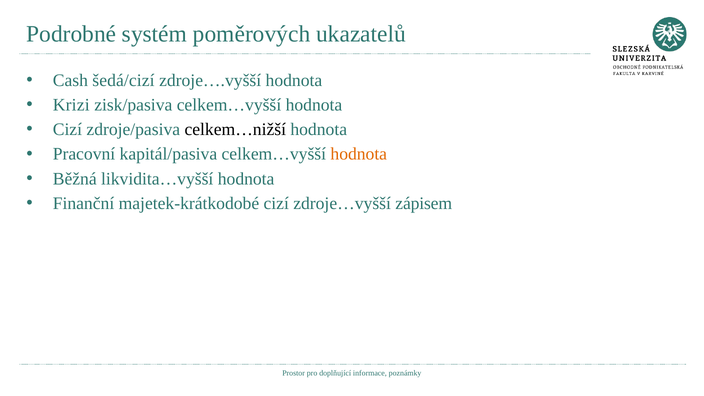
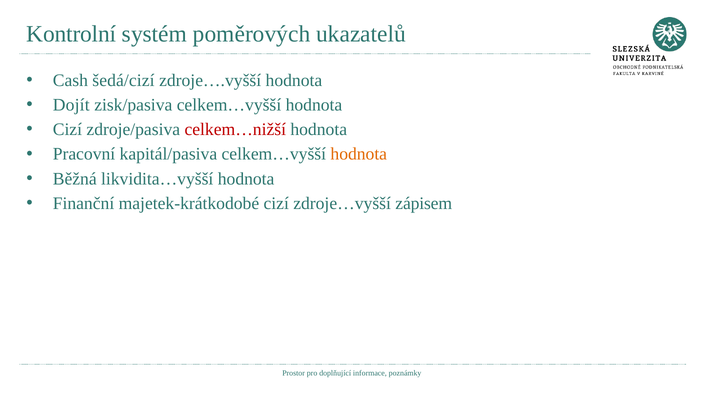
Podrobné: Podrobné -> Kontrolní (71, 34)
Krizi: Krizi -> Dojít (71, 105)
celkem…nižší colour: black -> red (235, 130)
